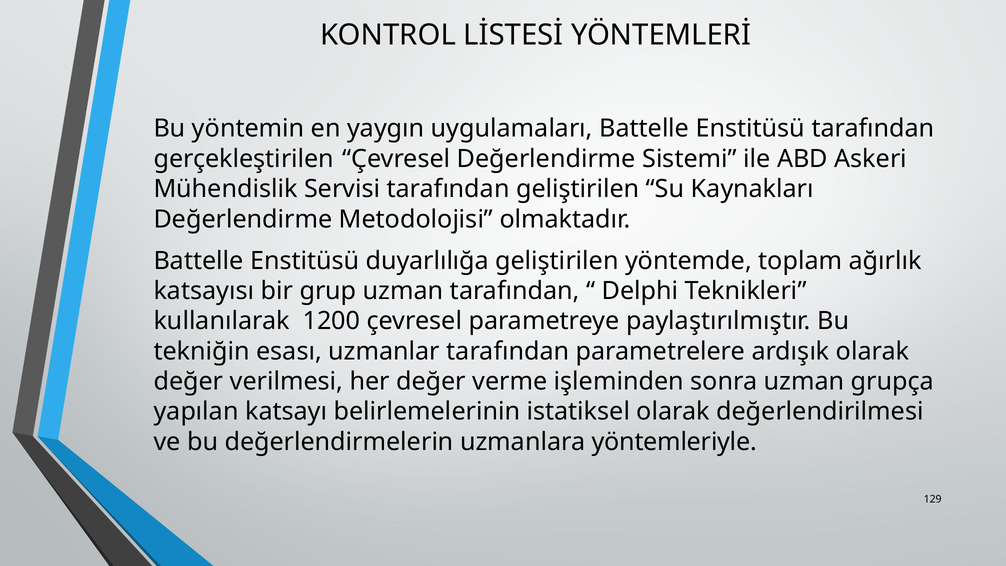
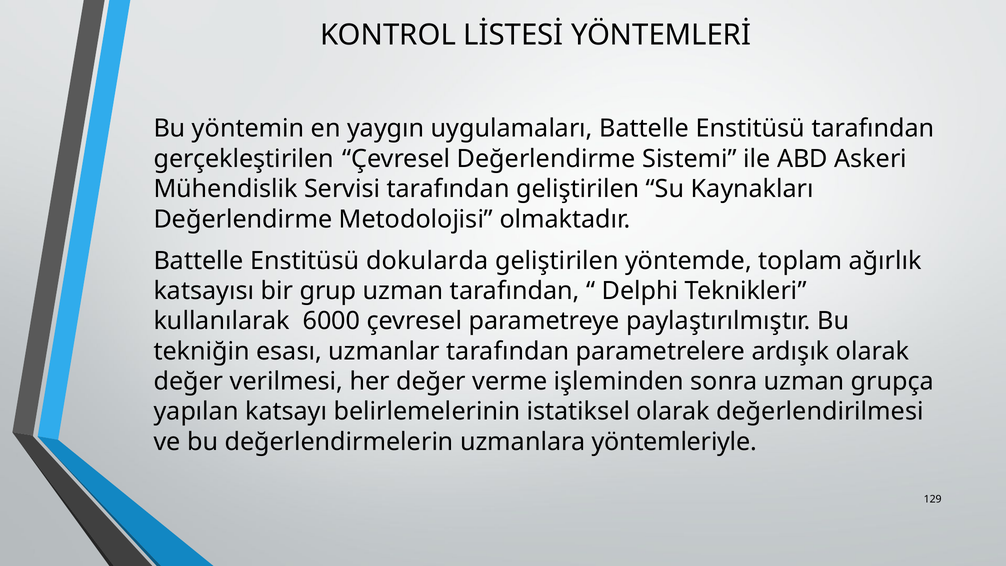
duyarlılığa: duyarlılığa -> dokularda (427, 261)
1200: 1200 -> 6000 (331, 321)
